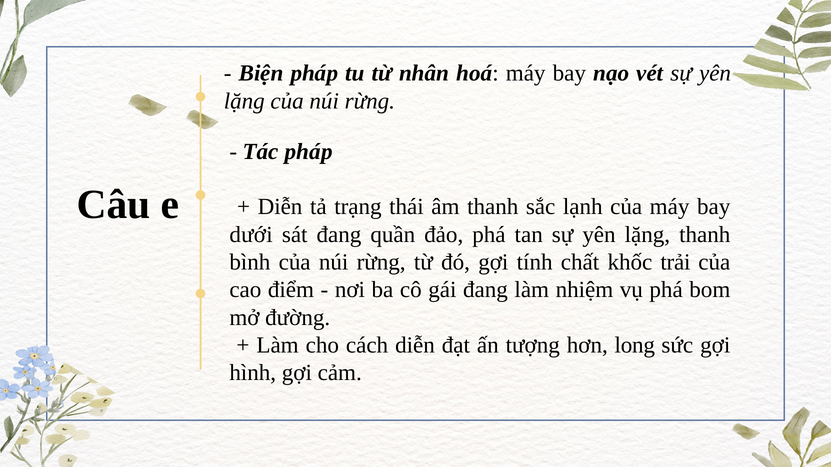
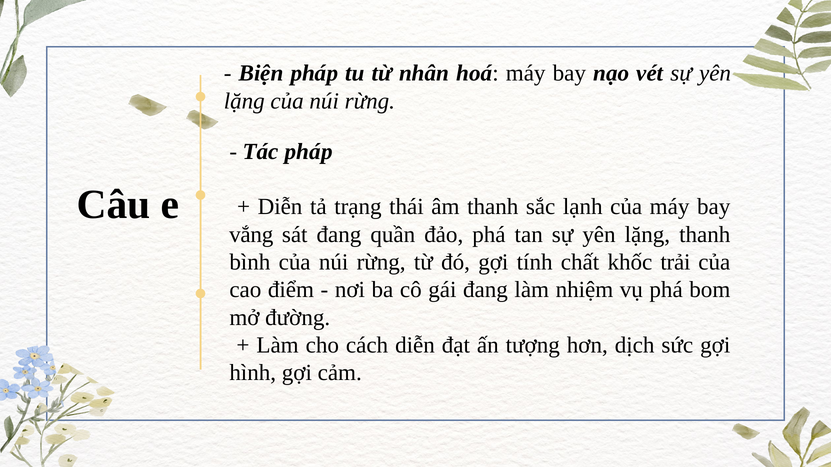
dưới: dưới -> vắng (251, 235)
long: long -> dịch (635, 345)
